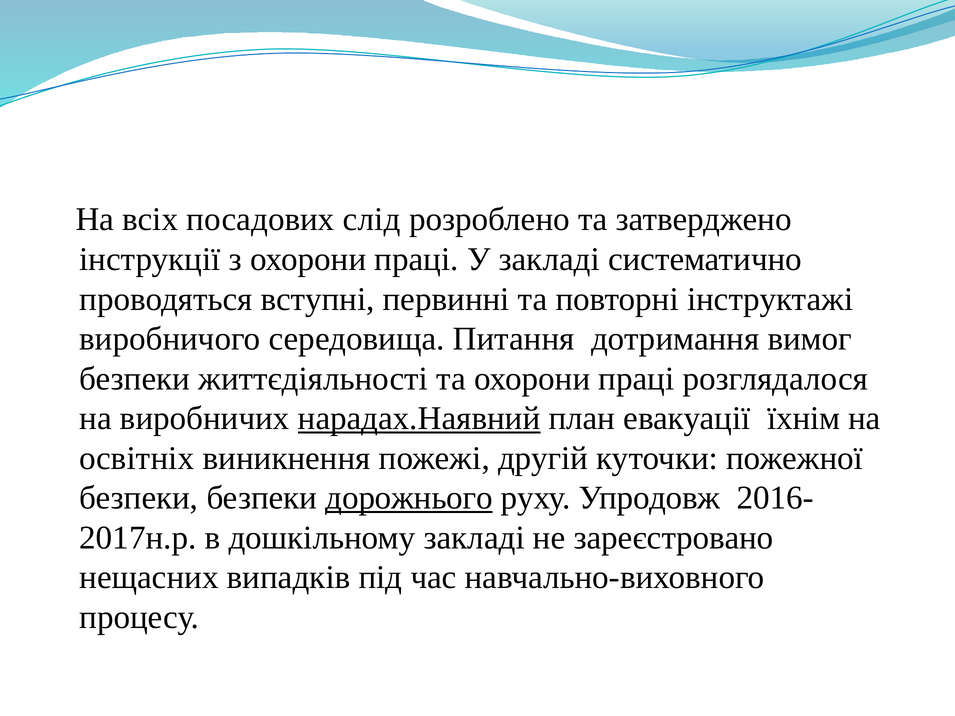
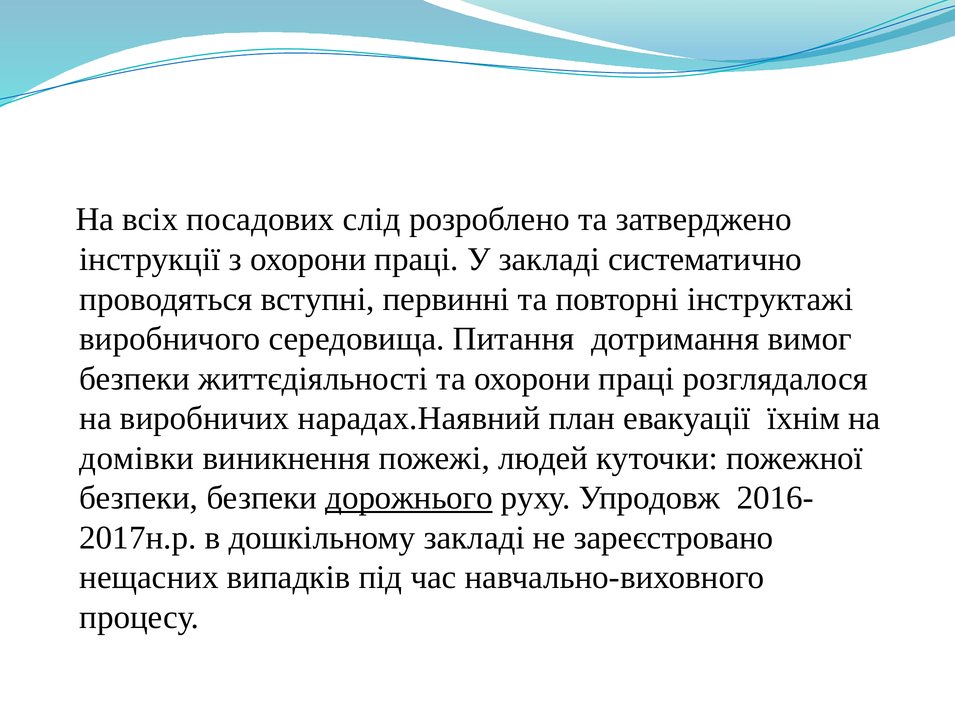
нарадах.Наявний underline: present -> none (419, 419)
освітніх: освітніх -> домівки (137, 458)
другій: другій -> людей (543, 458)
